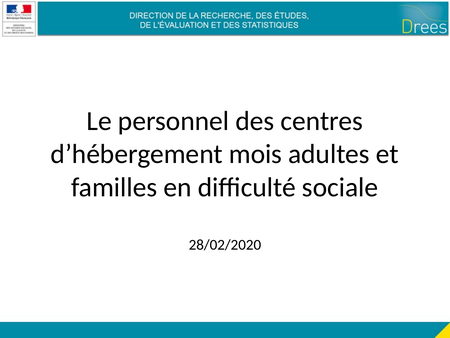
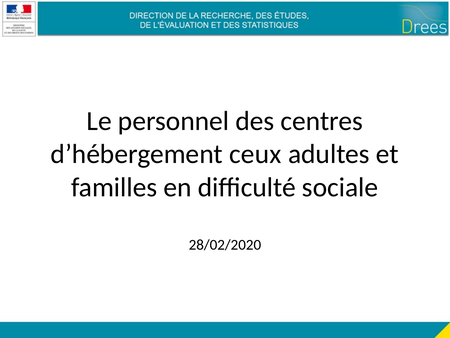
mois: mois -> ceux (255, 154)
